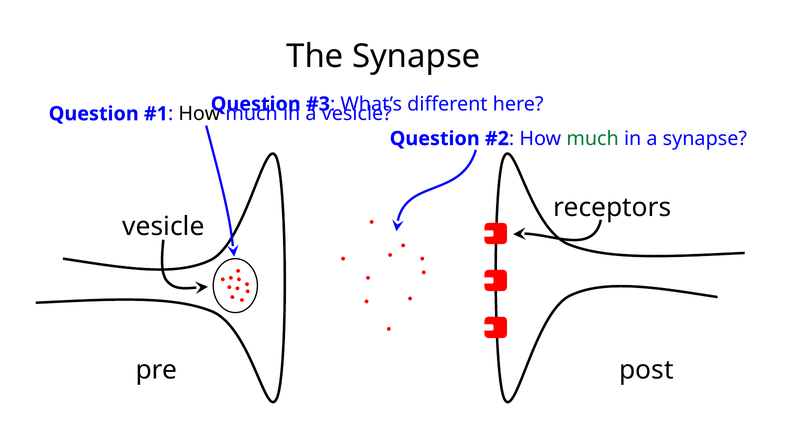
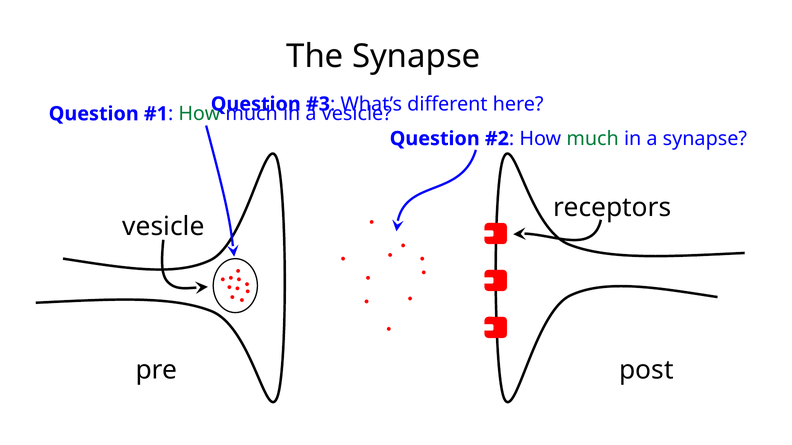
How colour: black -> green (199, 114)
